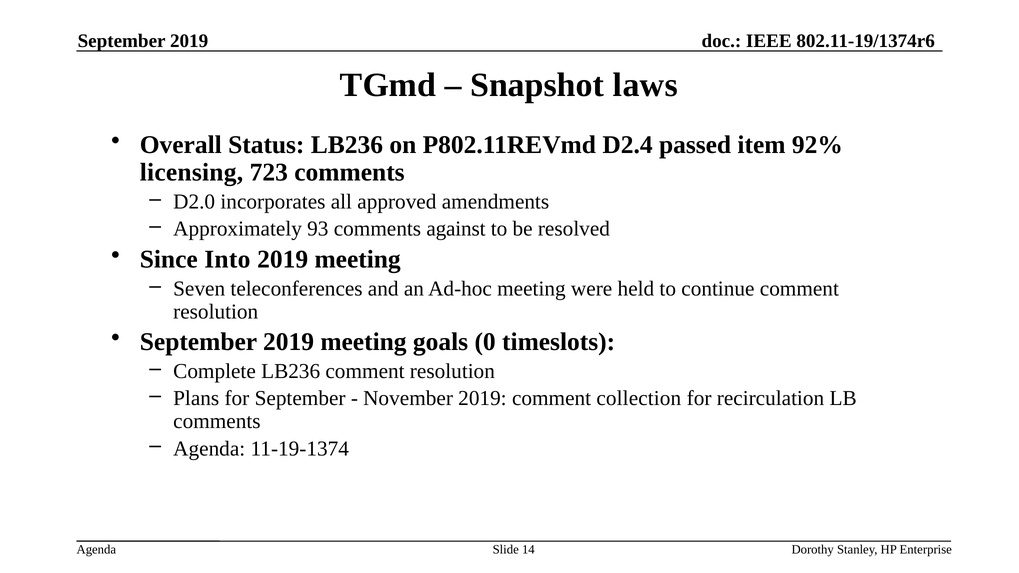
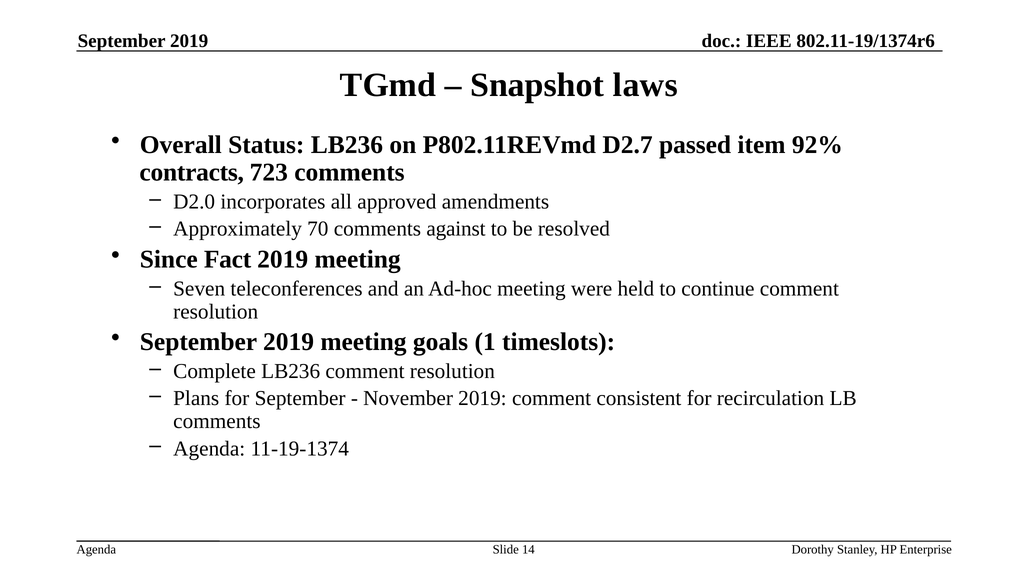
D2.4: D2.4 -> D2.7 (628, 145)
licensing: licensing -> contracts (192, 172)
93: 93 -> 70 (318, 229)
Into: Into -> Fact (228, 259)
0: 0 -> 1 (485, 342)
collection: collection -> consistent (639, 399)
